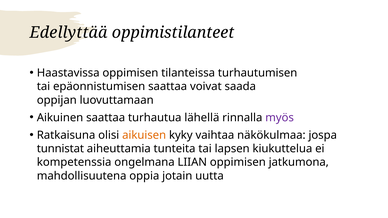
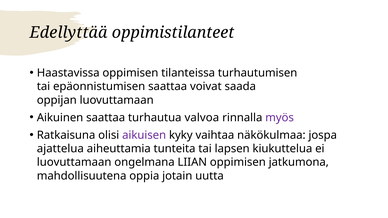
lähellä: lähellä -> valvoa (202, 118)
aikuisen colour: orange -> purple (144, 135)
tunnistat: tunnistat -> ajattelua (60, 149)
kompetenssia: kompetenssia -> luovuttamaan (74, 162)
